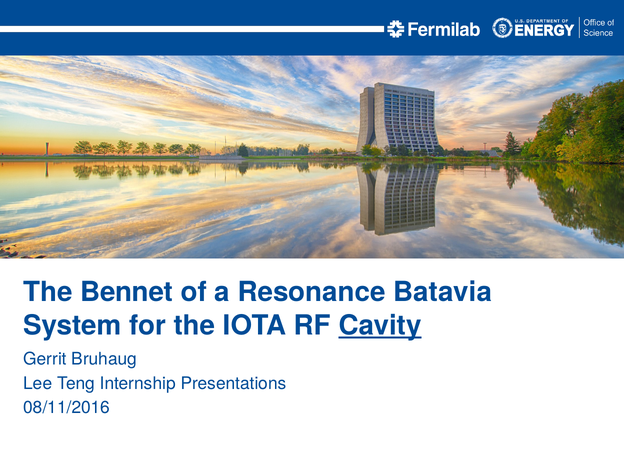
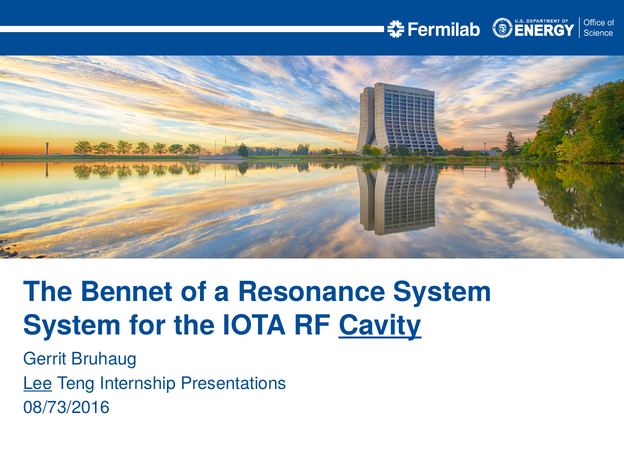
Resonance Batavia: Batavia -> System (443, 292)
Lee underline: none -> present (38, 383)
08/11/2016: 08/11/2016 -> 08/73/2016 (67, 408)
